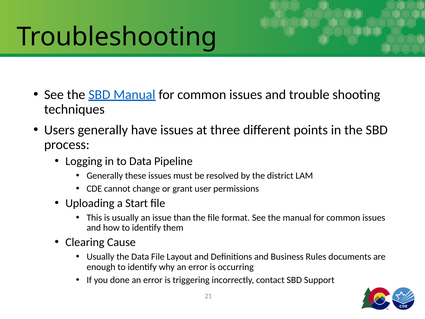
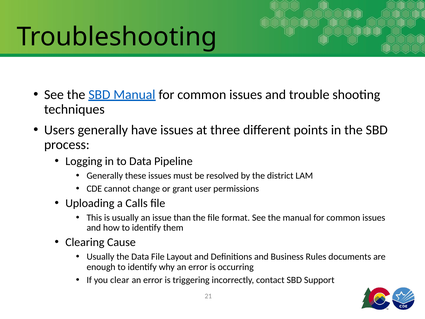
Start: Start -> Calls (137, 203)
done: done -> clear (120, 280)
